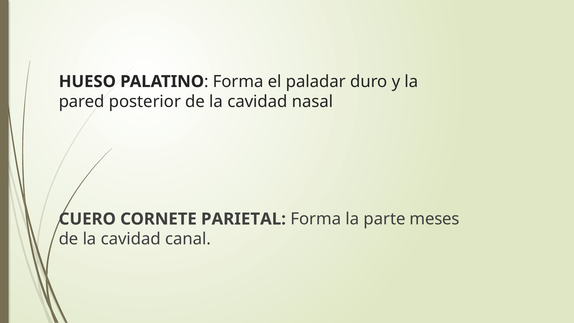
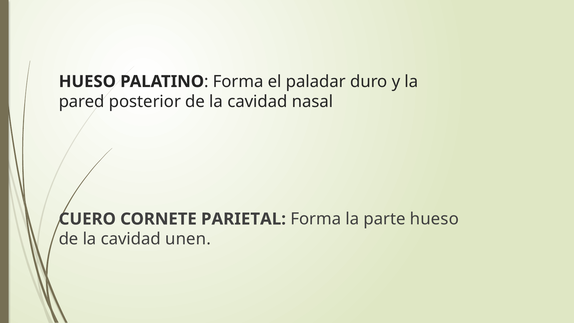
parte meses: meses -> hueso (434, 219)
canal: canal -> unen (188, 239)
